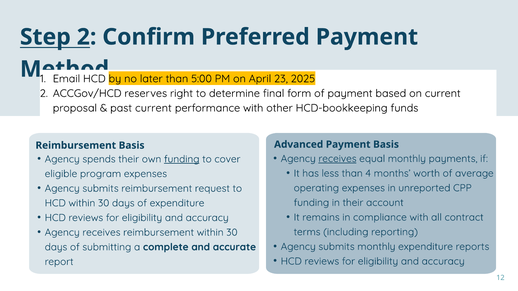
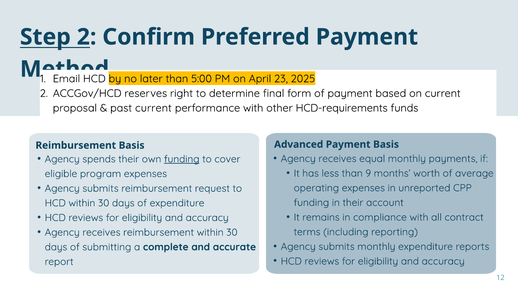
HCD-bookkeeping: HCD-bookkeeping -> HCD-requirements (342, 108)
receives underline: present -> none (337, 159)
4: 4 -> 9 (368, 174)
